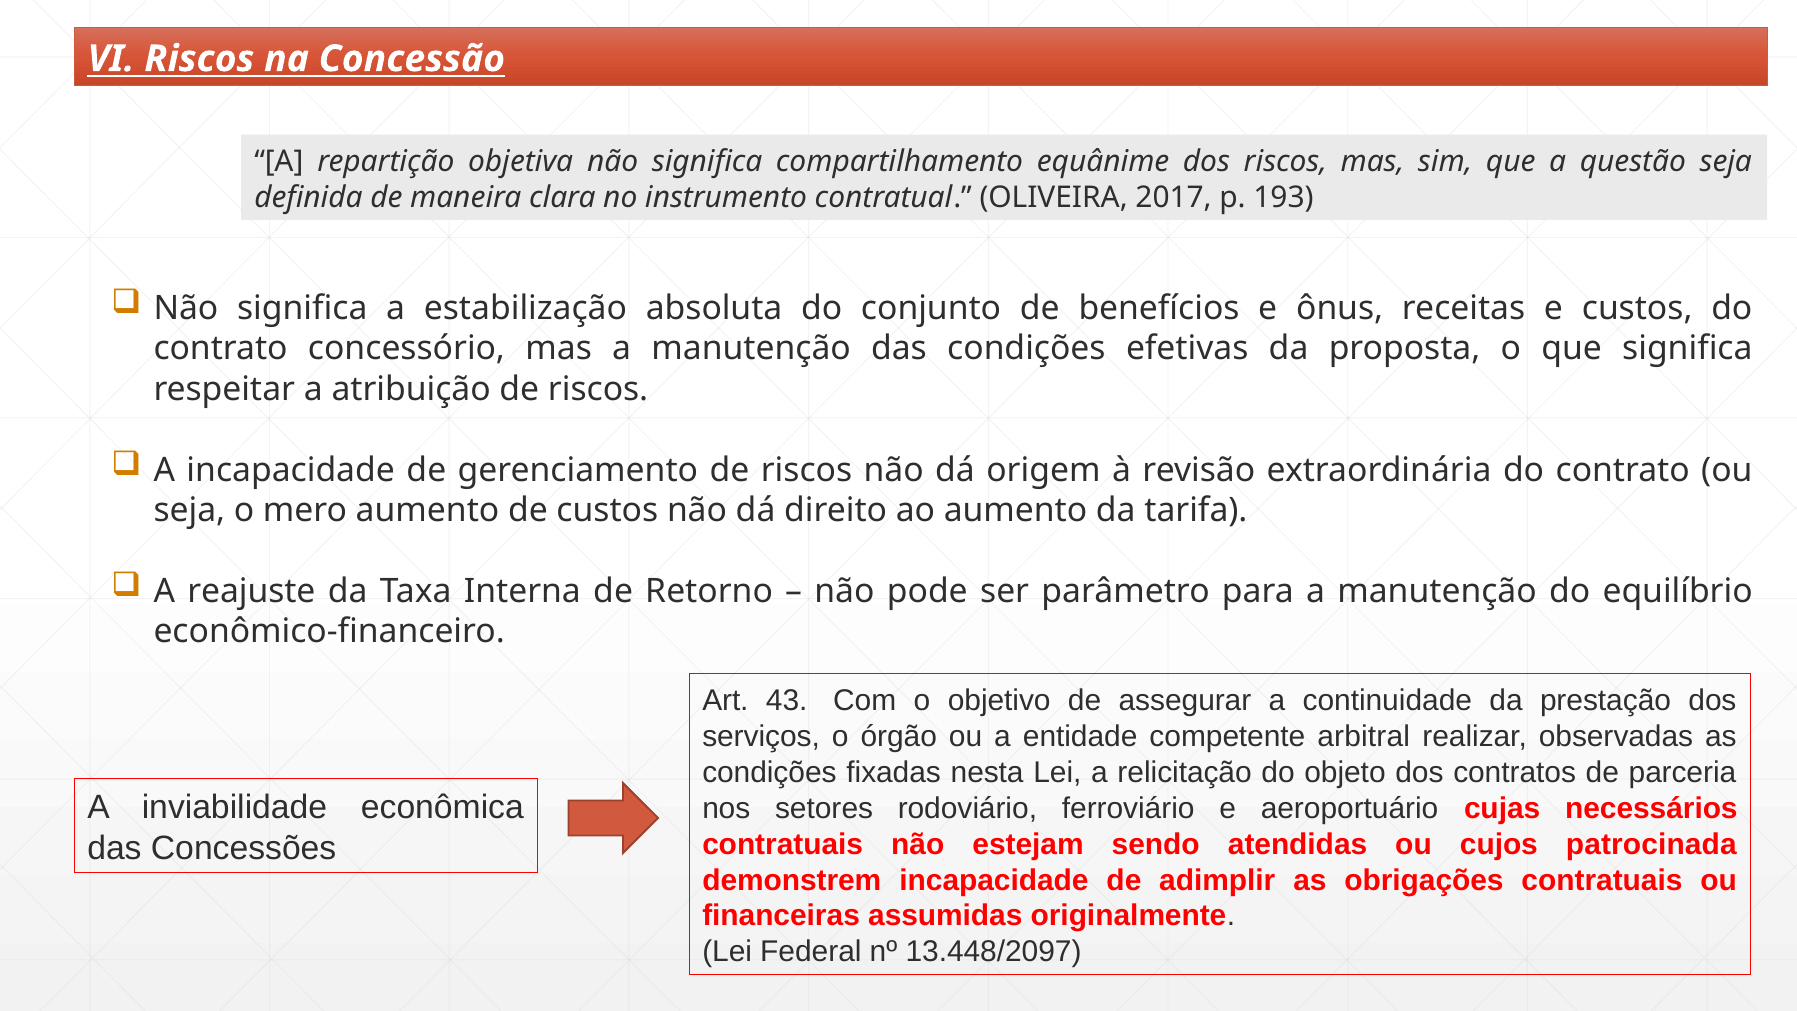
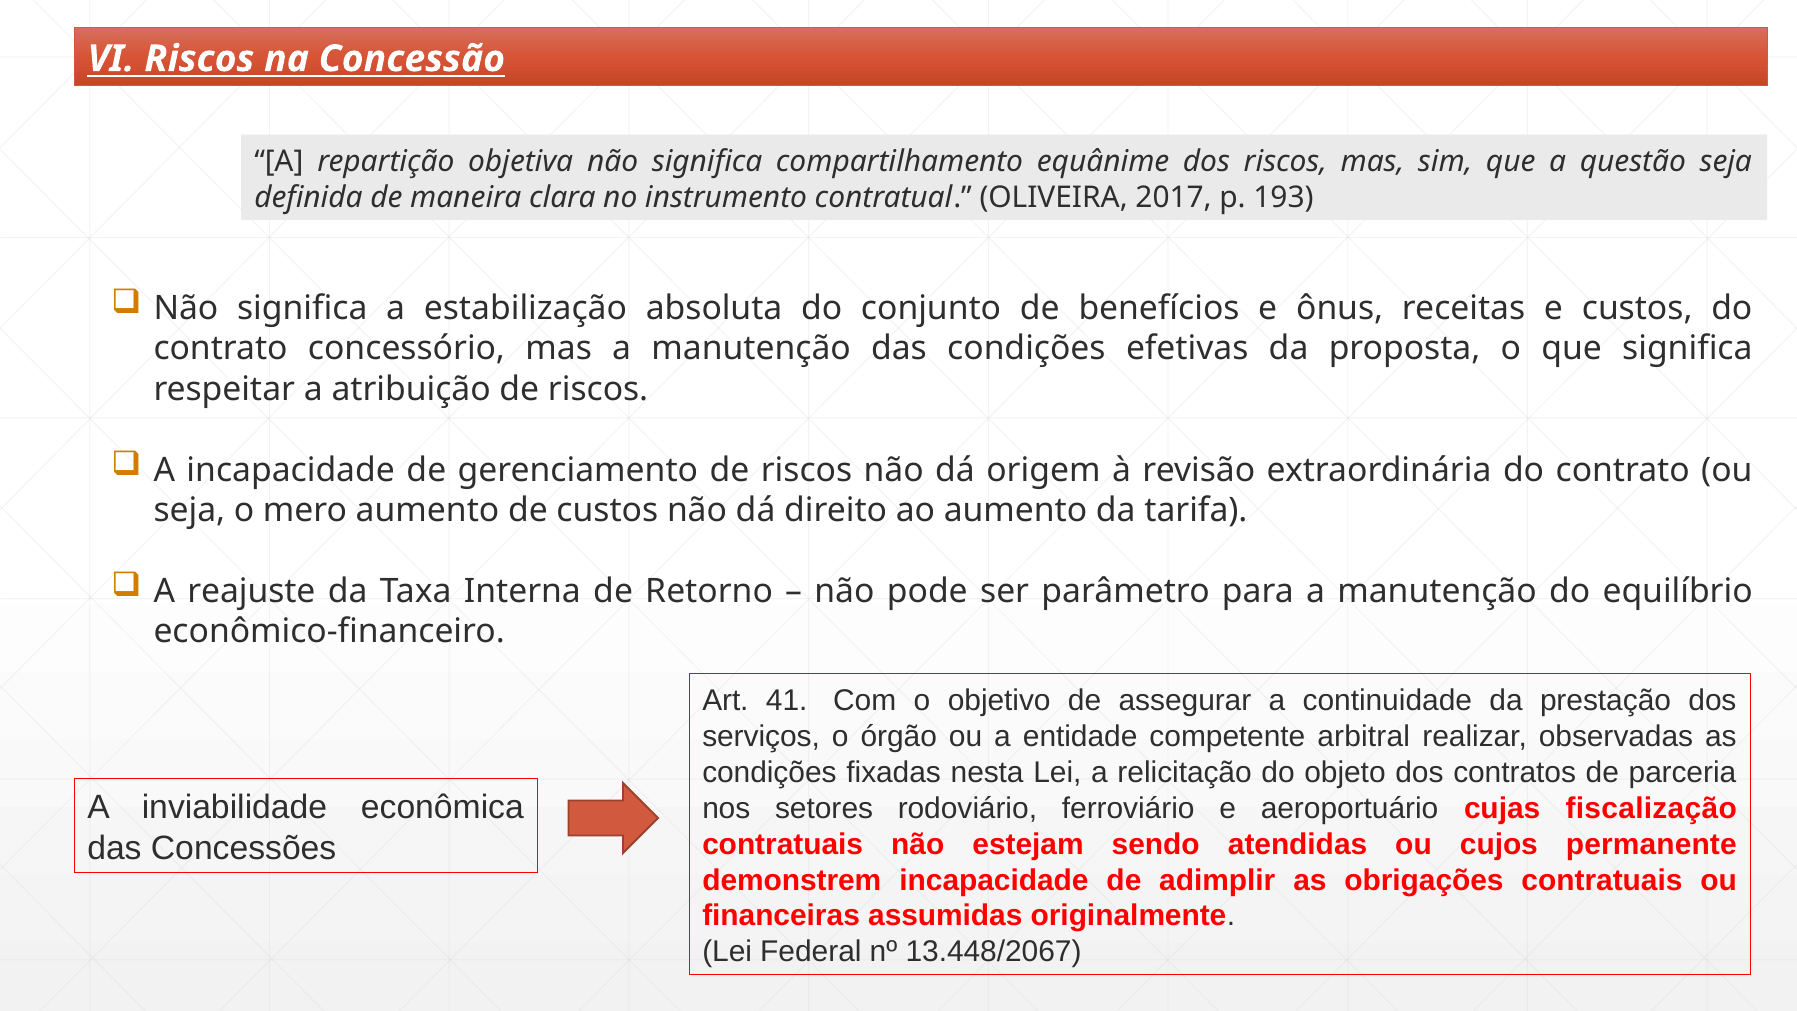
43: 43 -> 41 (787, 700)
necessários: necessários -> fiscalização (1651, 808)
patrocinada: patrocinada -> permanente (1651, 844)
13.448/2097: 13.448/2097 -> 13.448/2067 (994, 952)
